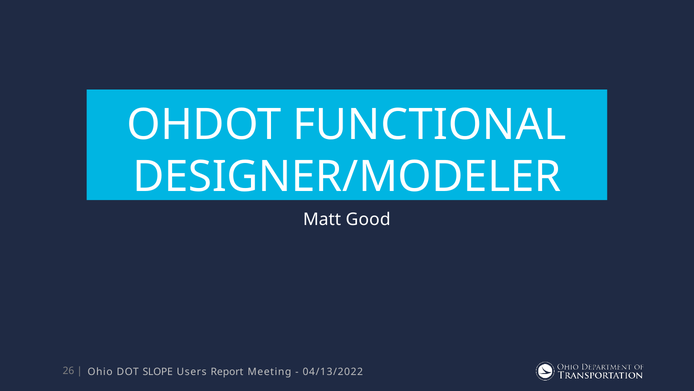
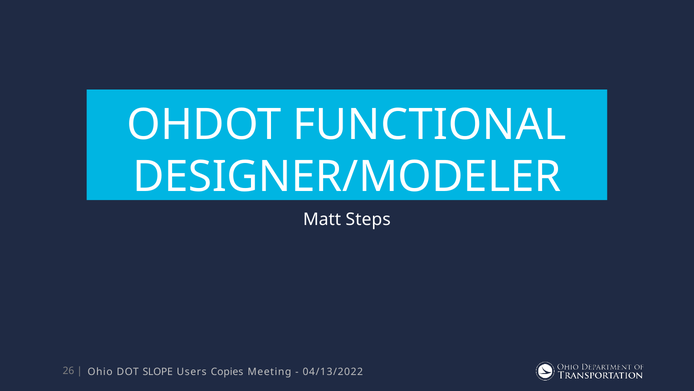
Good: Good -> Steps (368, 219)
Report: Report -> Copies (227, 371)
